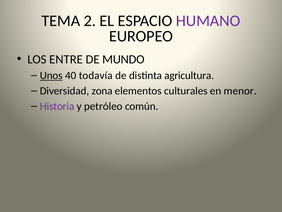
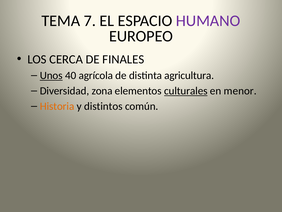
2: 2 -> 7 (90, 21)
ENTRE: ENTRE -> CERCA (66, 59)
MUNDO: MUNDO -> FINALES (123, 59)
todavía: todavía -> agrícola (96, 75)
culturales underline: none -> present (186, 91)
Historia colour: purple -> orange (57, 106)
petróleo: petróleo -> distintos (103, 106)
